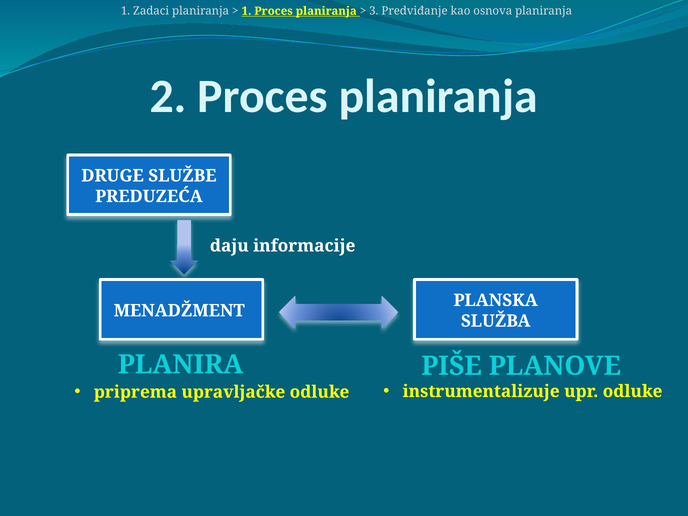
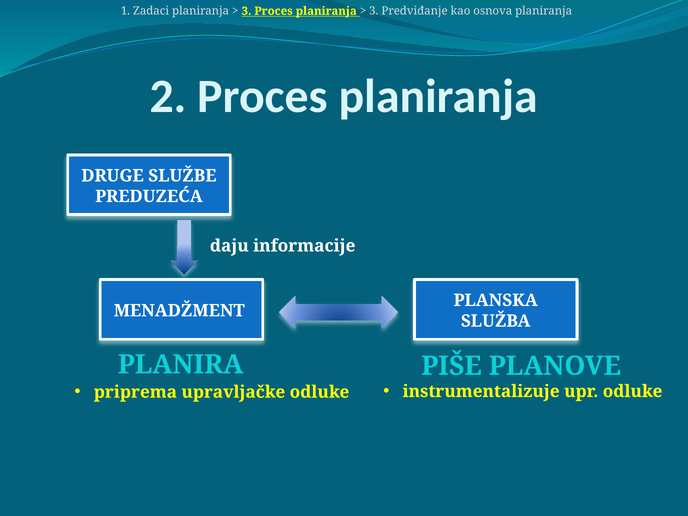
1: 1 -> 3 (246, 11)
